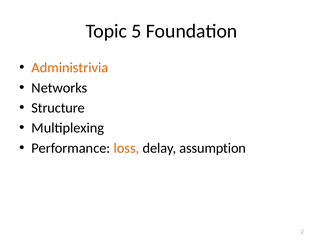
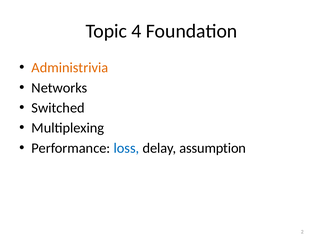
5: 5 -> 4 (136, 31)
Structure: Structure -> Switched (58, 108)
loss colour: orange -> blue (126, 148)
